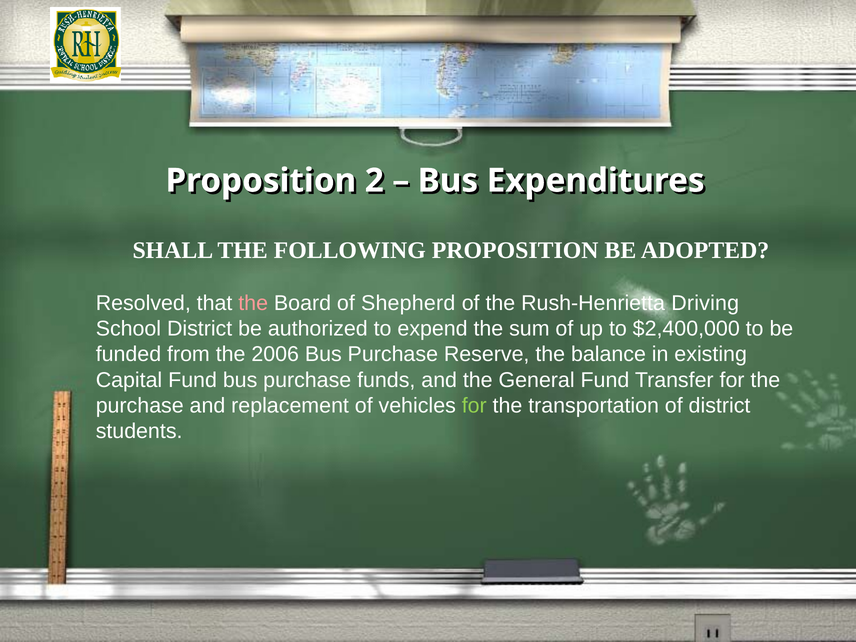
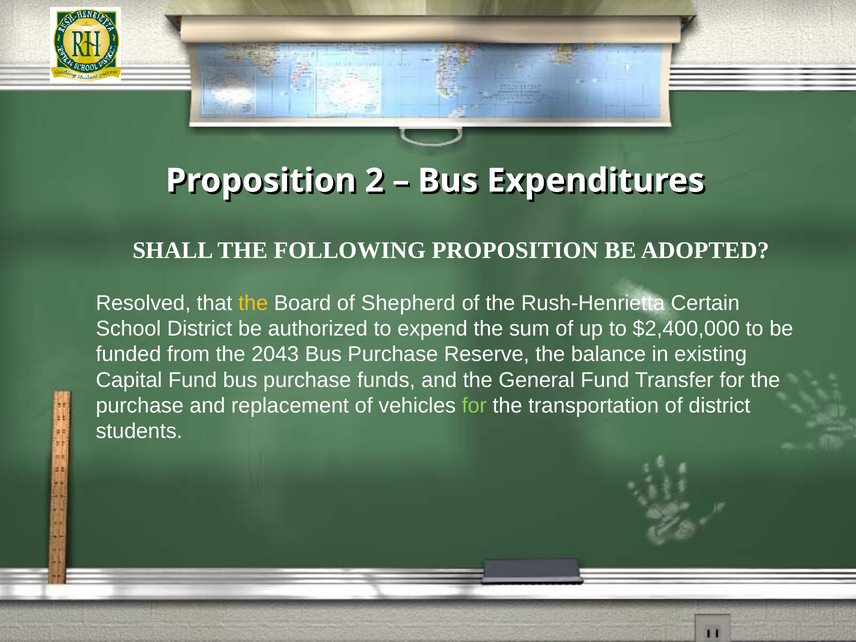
the colour: pink -> yellow (253, 303)
Driving: Driving -> Certain (705, 303)
2006: 2006 -> 2043 (275, 354)
